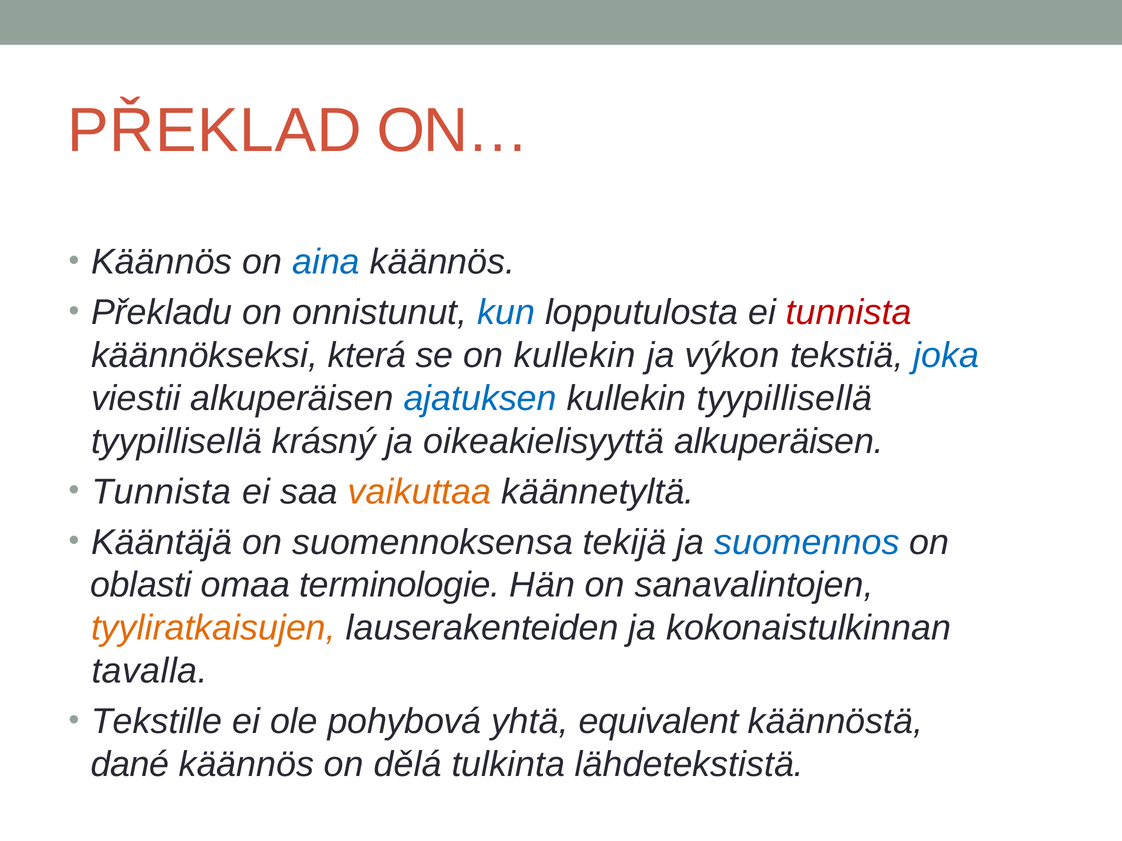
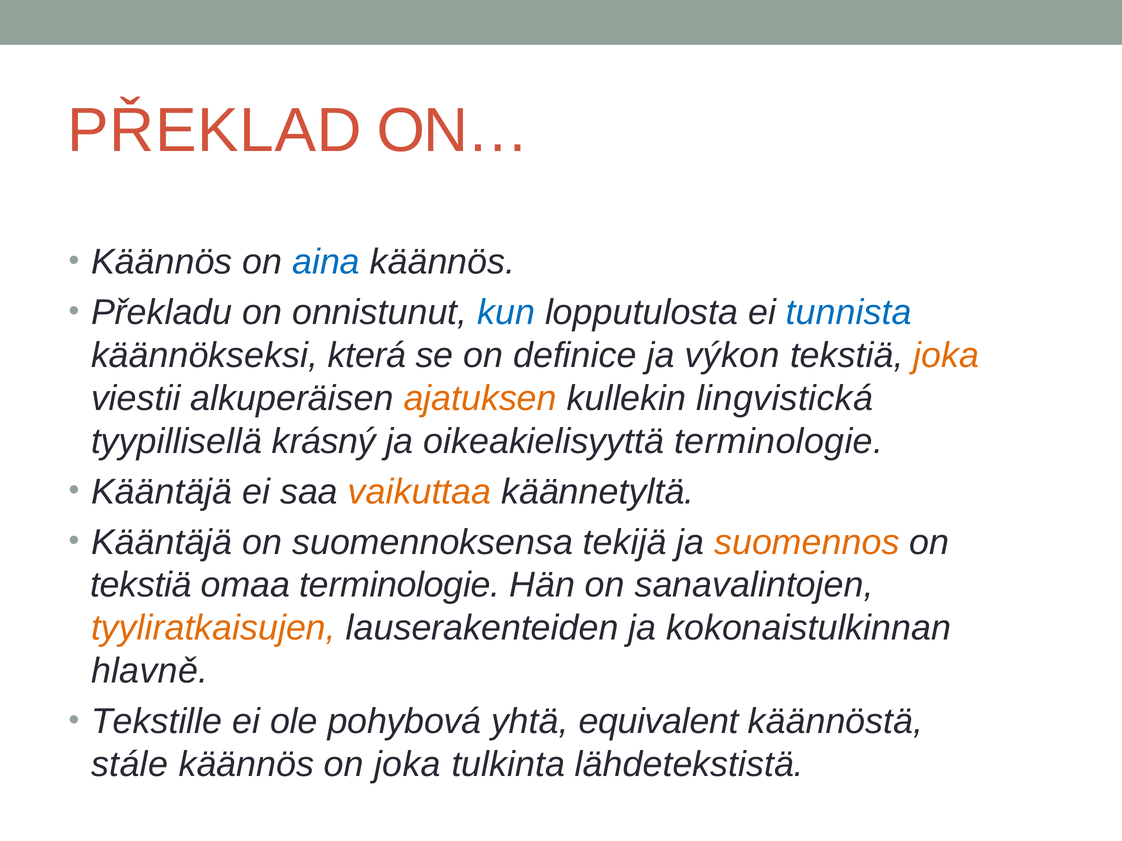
tunnista colour: red -> blue (849, 313)
on kullekin: kullekin -> definice (575, 356)
joka colour: blue -> orange (946, 356)
ajatuksen colour: blue -> orange (480, 399)
kullekin tyypillisellä: tyypillisellä -> lingvistická (785, 399)
oikeakielisyyttä alkuperäisen: alkuperäisen -> terminologie (779, 442)
Tunnista: Tunnista -> Kääntäjä (162, 492)
suomennos colour: blue -> orange (807, 543)
oblasti: oblasti -> tekstiä (141, 585)
tavalla: tavalla -> hlavně (150, 671)
dané: dané -> stále (130, 765)
on dělá: dělá -> joka (407, 765)
